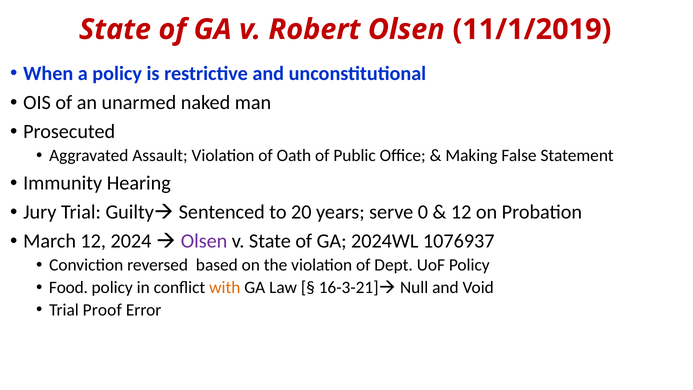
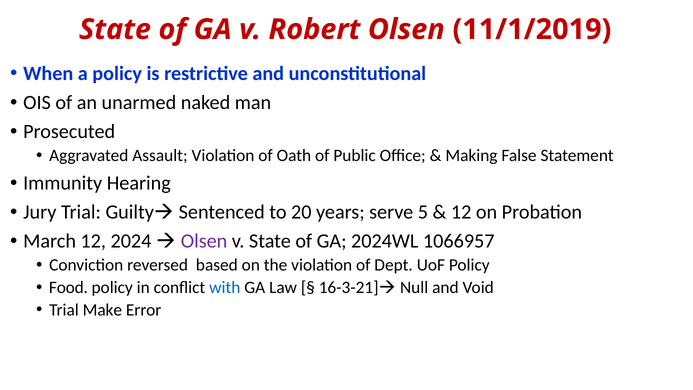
0: 0 -> 5 (423, 212)
1076937: 1076937 -> 1066957 (459, 241)
with colour: orange -> blue (225, 287)
Proof: Proof -> Make (102, 310)
